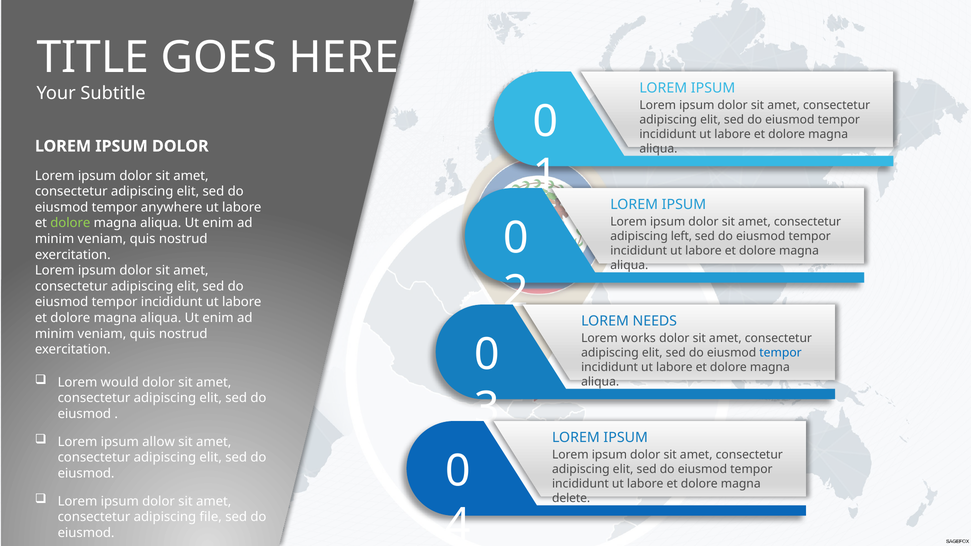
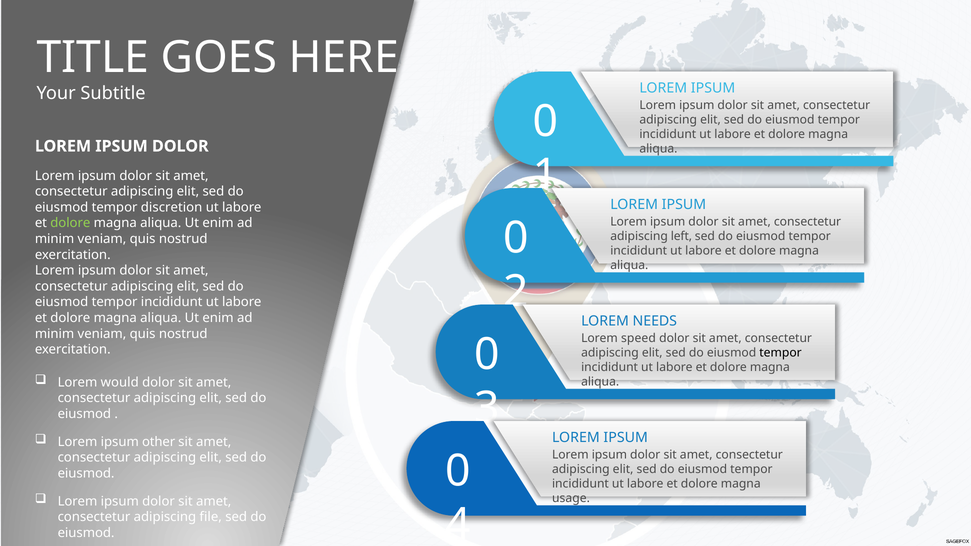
anywhere: anywhere -> discretion (172, 207)
works: works -> speed (638, 338)
tempor colour: blue -> black (781, 353)
allow: allow -> other (159, 442)
delete: delete -> usage (571, 499)
